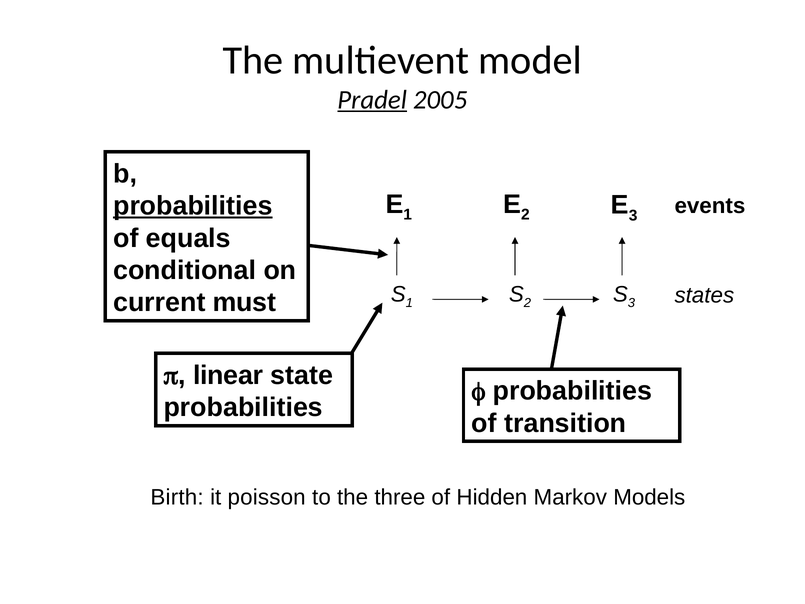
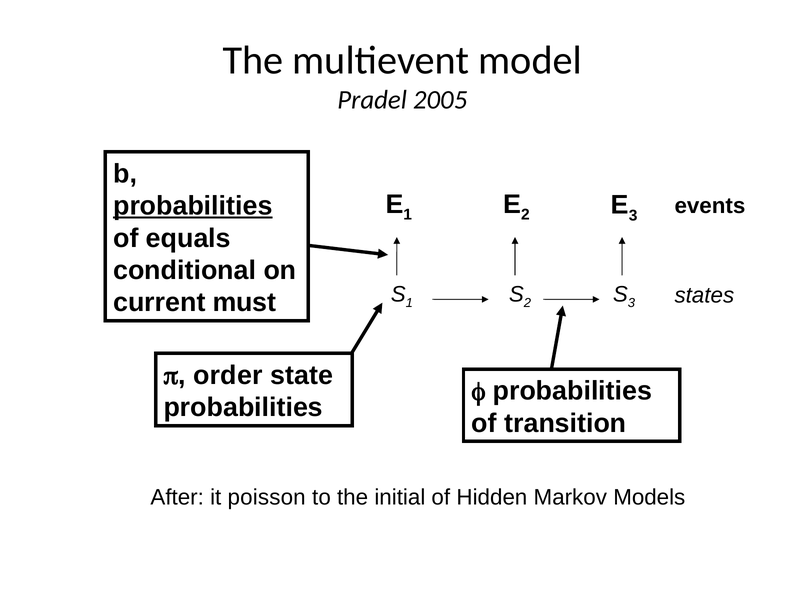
Pradel underline: present -> none (372, 100)
linear: linear -> order (228, 375)
Birth: Birth -> After (177, 497)
three: three -> initial (400, 497)
